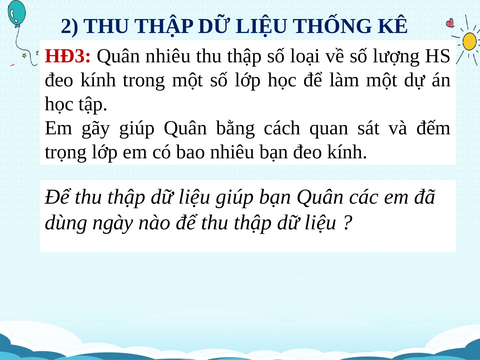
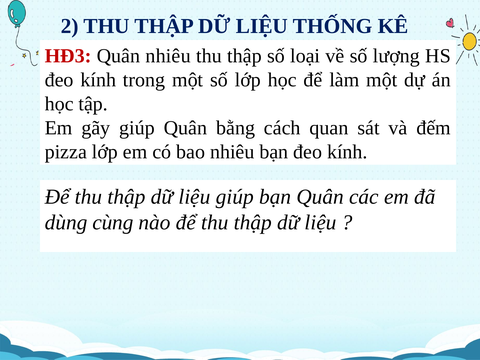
trọng: trọng -> pizza (66, 152)
ngày: ngày -> cùng (113, 222)
